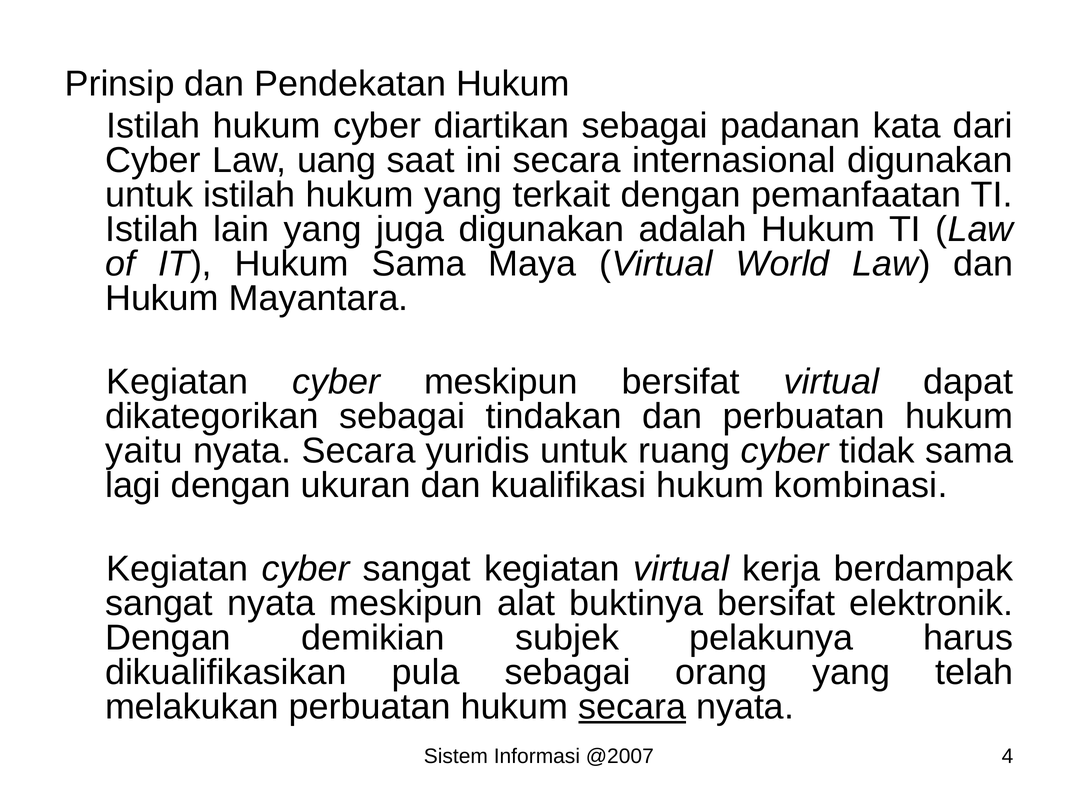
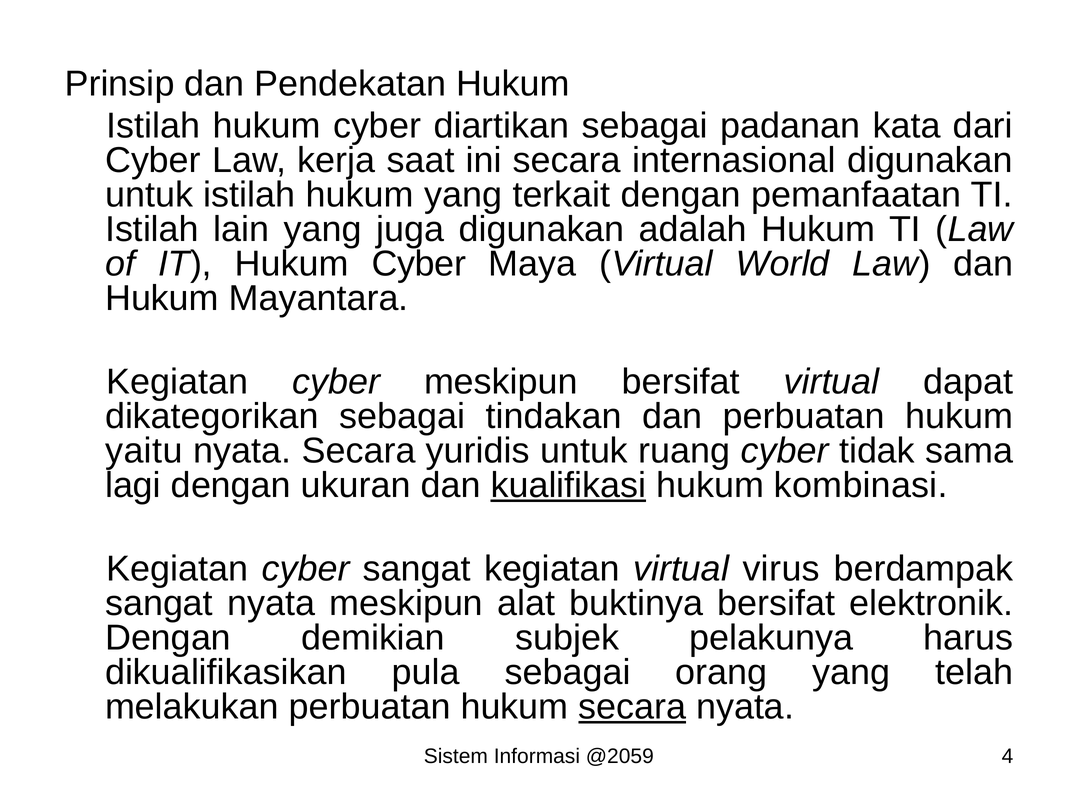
uang: uang -> kerja (336, 160)
IT Hukum Sama: Sama -> Cyber (419, 264)
kualifikasi underline: none -> present (568, 485)
kerja: kerja -> virus (781, 568)
@2007: @2007 -> @2059 (620, 756)
